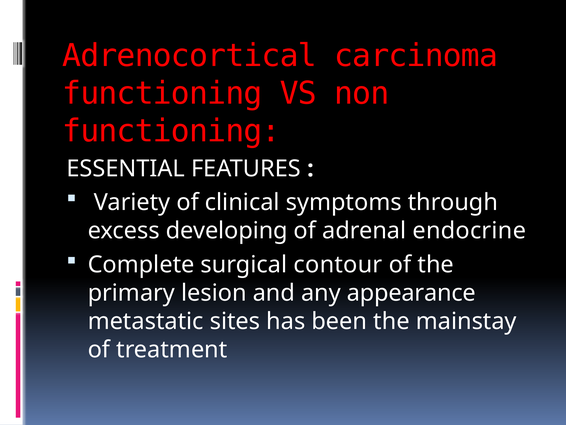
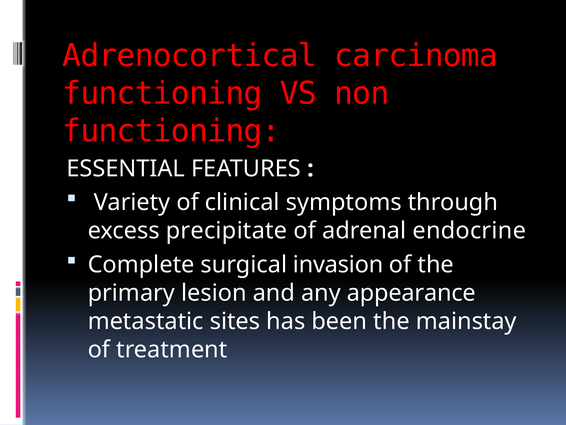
developing: developing -> precipitate (227, 231)
contour: contour -> invasion (338, 264)
